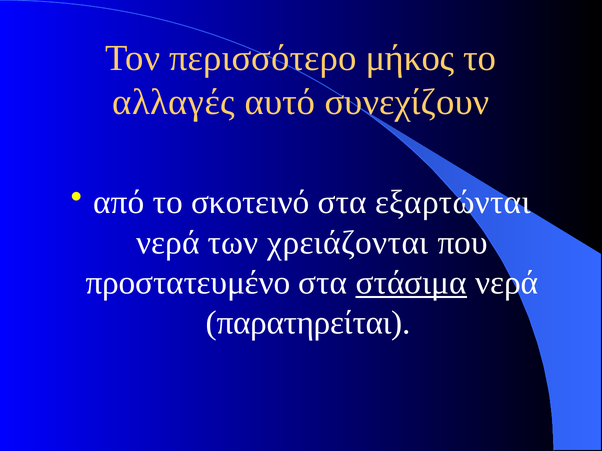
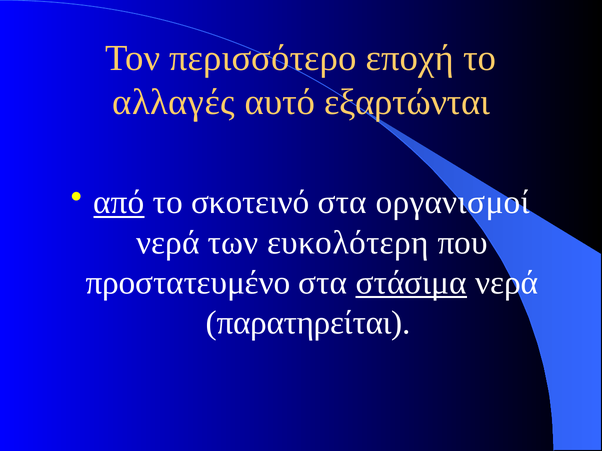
μήκος: μήκος -> εποχή (410, 58)
συνεχίζουν: συνεχίζουν -> εξαρτώνται (407, 102)
από underline: none -> present (119, 203)
εξαρτώνται: εξαρτώνται -> οργανισμοί (453, 203)
χρειάζονται: χρειάζονται -> ευκολότερη (348, 243)
